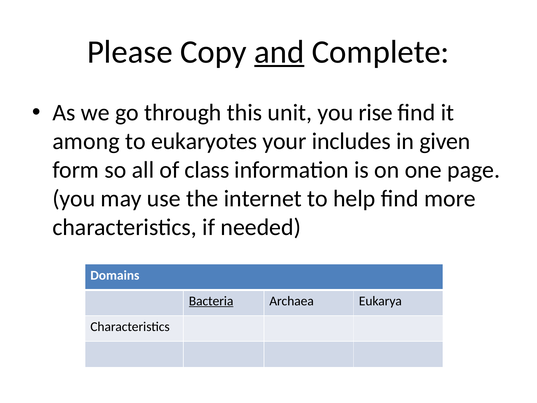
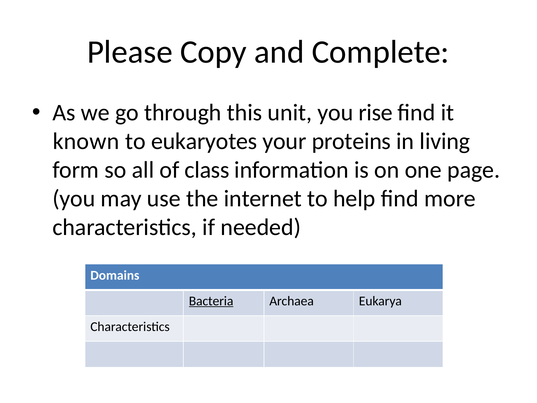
and underline: present -> none (279, 52)
among: among -> known (86, 141)
includes: includes -> proteins (351, 141)
given: given -> living (445, 141)
